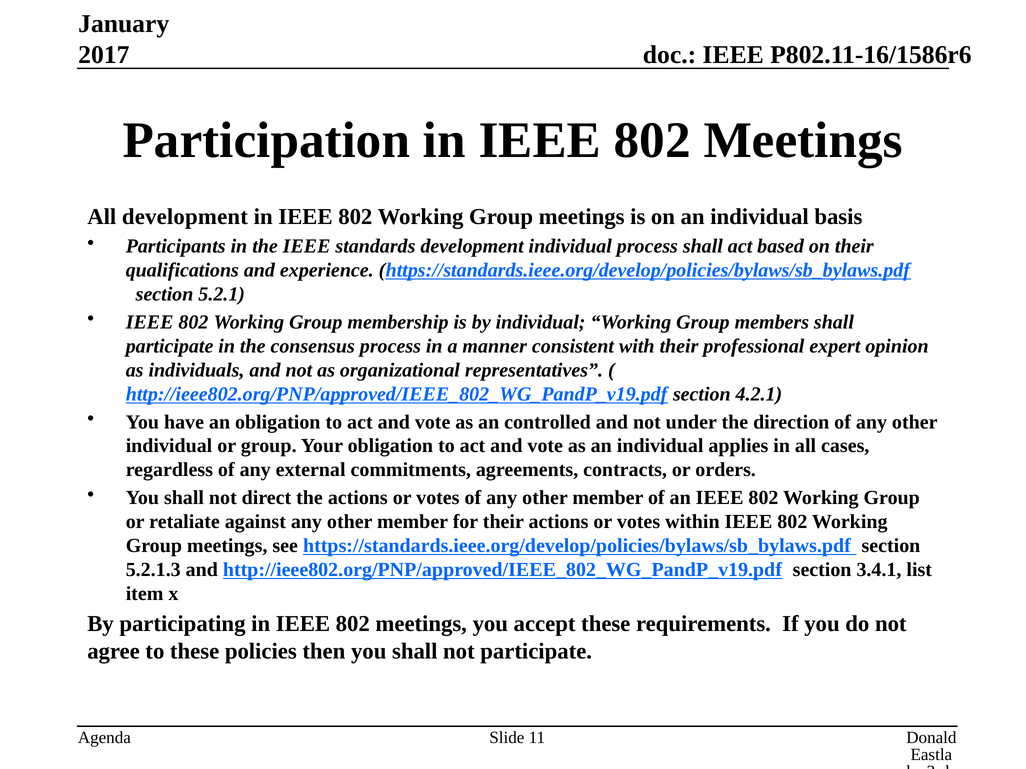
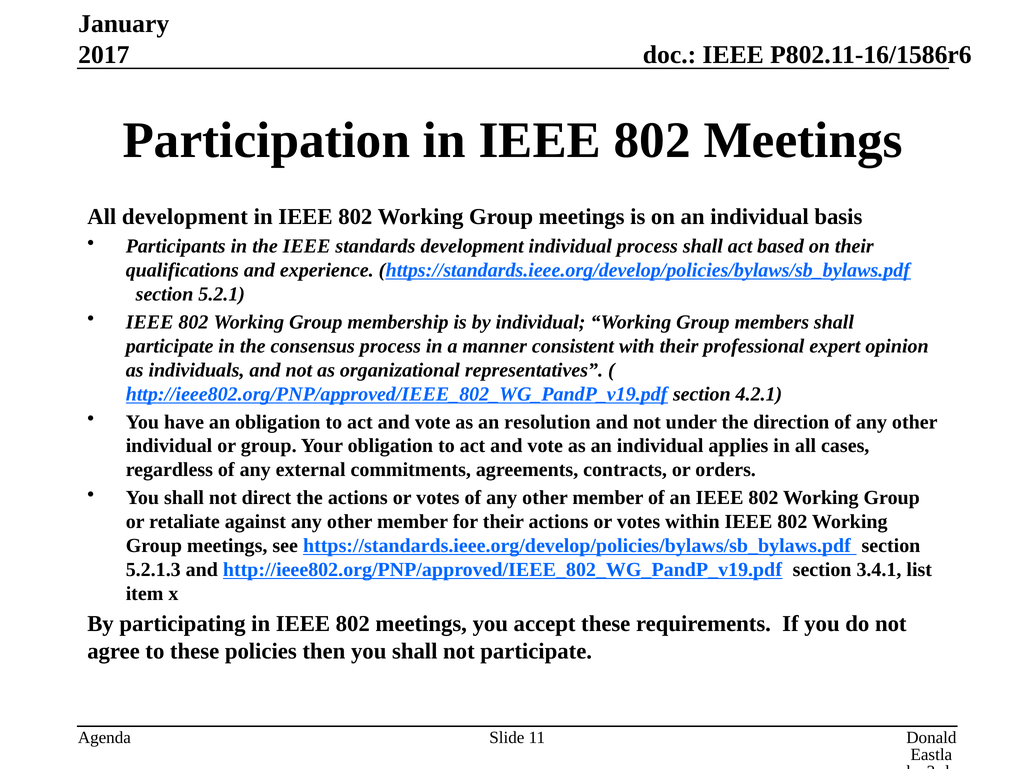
controlled: controlled -> resolution (547, 422)
